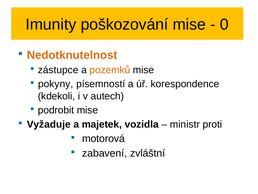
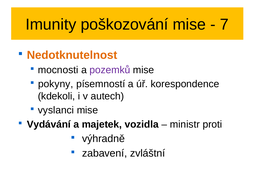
0: 0 -> 7 (224, 24)
zástupce: zástupce -> mocnosti (58, 70)
pozemků colour: orange -> purple (110, 70)
podrobit: podrobit -> vyslanci (56, 110)
Vyžaduje: Vyžaduje -> Vydávání (49, 124)
motorová: motorová -> výhradně (103, 138)
